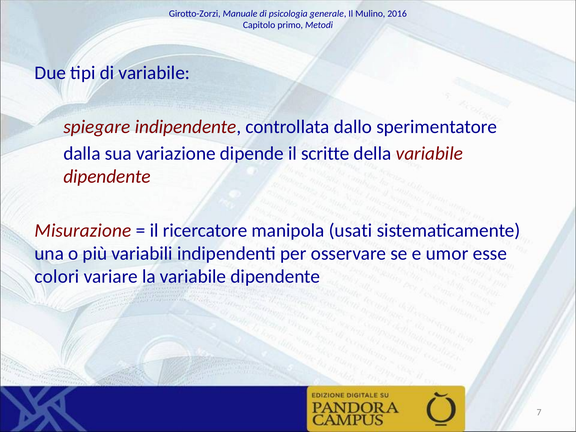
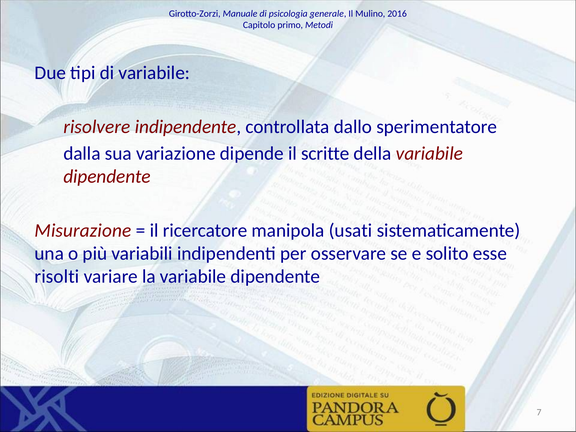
spiegare: spiegare -> risolvere (97, 127)
umor: umor -> solito (447, 253)
colori: colori -> risolti (57, 276)
